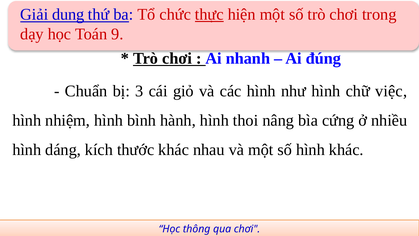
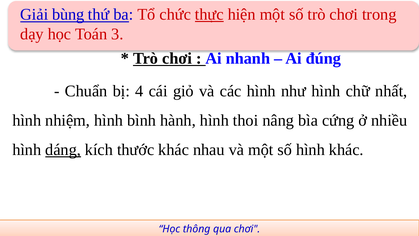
dung: dung -> bùng (68, 15)
9: 9 -> 3 (117, 34)
3: 3 -> 4 (139, 91)
việc: việc -> nhất (391, 91)
dáng underline: none -> present (63, 150)
